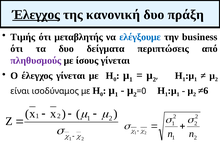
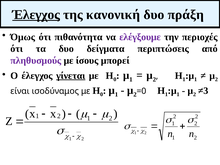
Τιμής: Τιμής -> Όμως (23, 37)
μεταβλητής: μεταβλητής -> πιθανότητα (79, 37)
ελέγξουμε colour: blue -> purple (140, 37)
business: business -> περιοχές (200, 37)
ίσους γίνεται: γίνεται -> μπορεί (115, 60)
γίνεται underline: none -> present (71, 76)
≠6: ≠6 -> ≠3 (203, 91)
